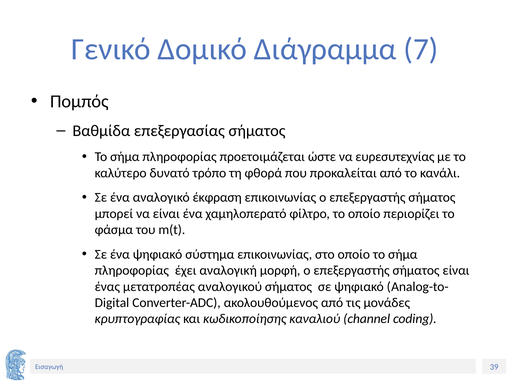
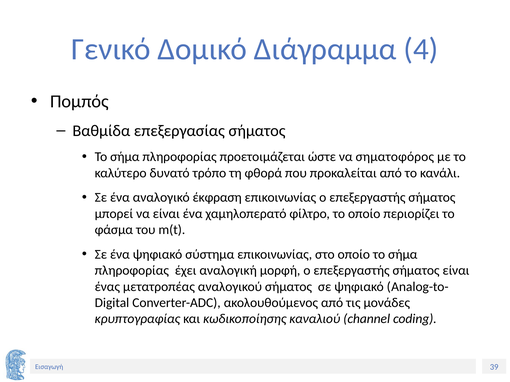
7: 7 -> 4 (421, 49)
ευρεσυτεχνίας: ευρεσυτεχνίας -> σηματοφόρος (395, 157)
